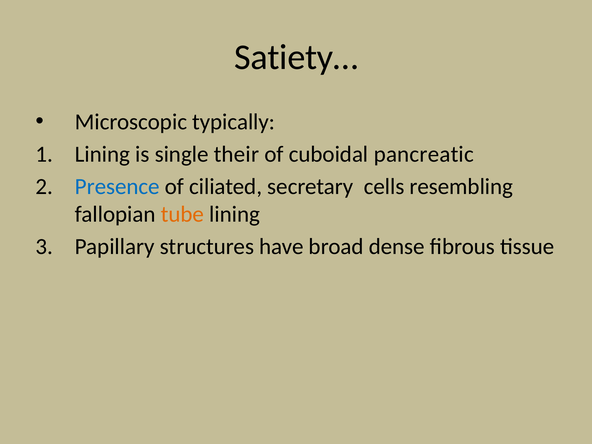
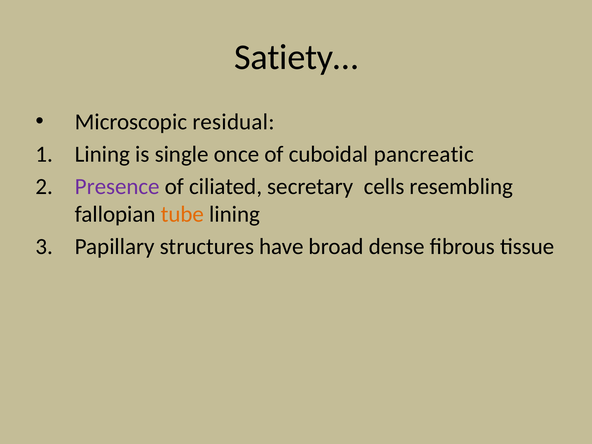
typically: typically -> residual (233, 122)
their: their -> once (236, 154)
Presence colour: blue -> purple (117, 187)
